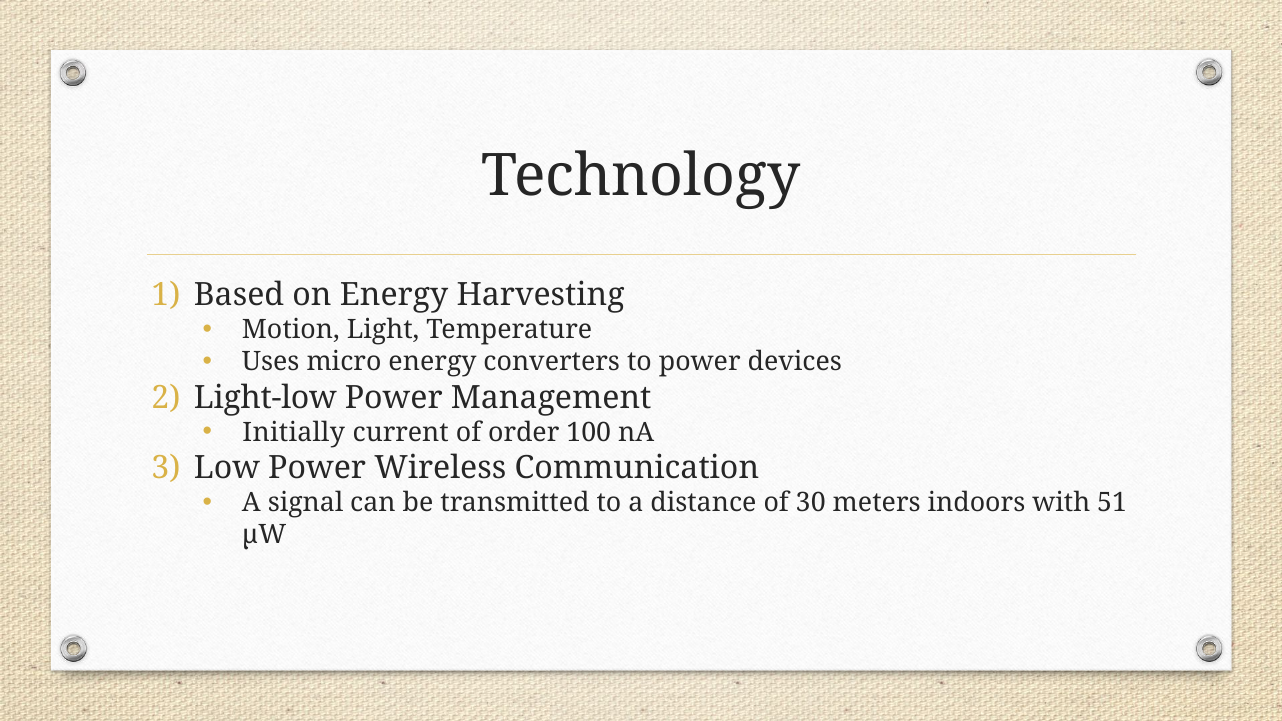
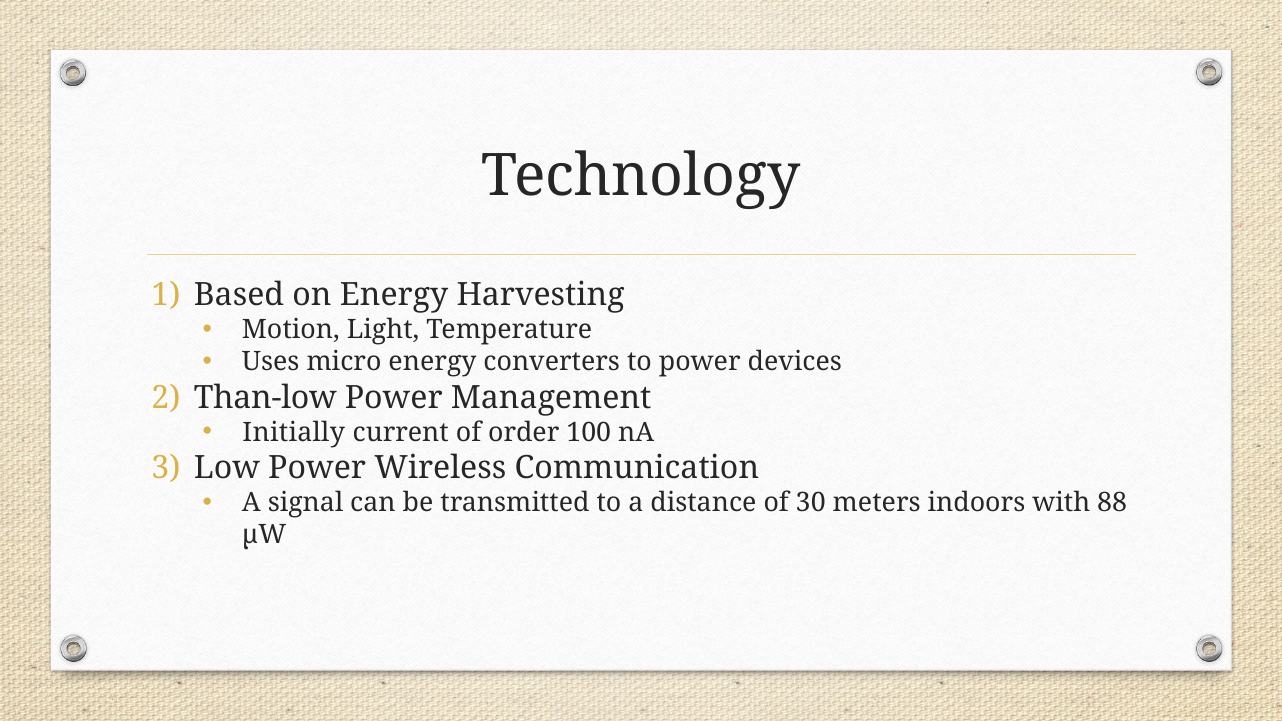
Light-low: Light-low -> Than-low (265, 398)
51: 51 -> 88 (1112, 503)
